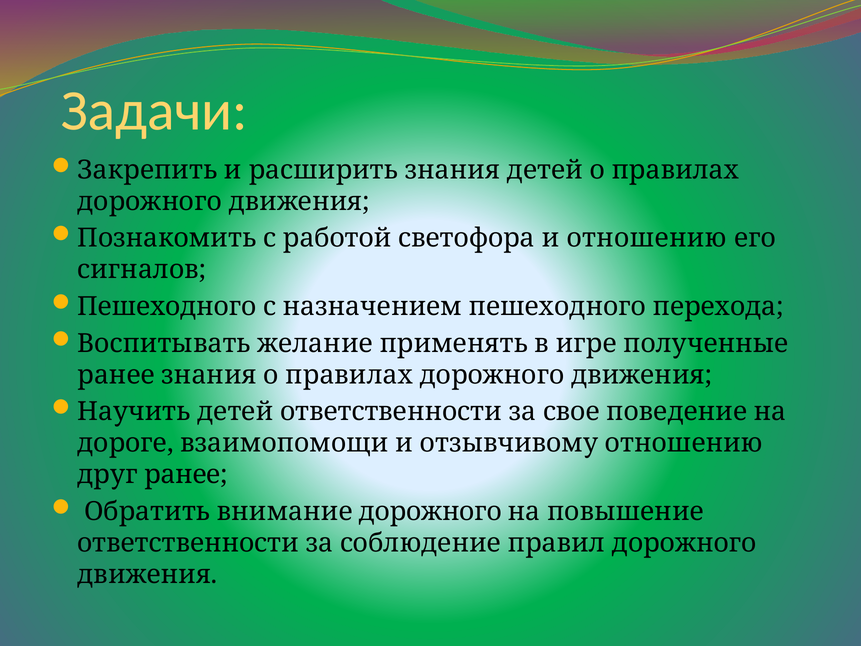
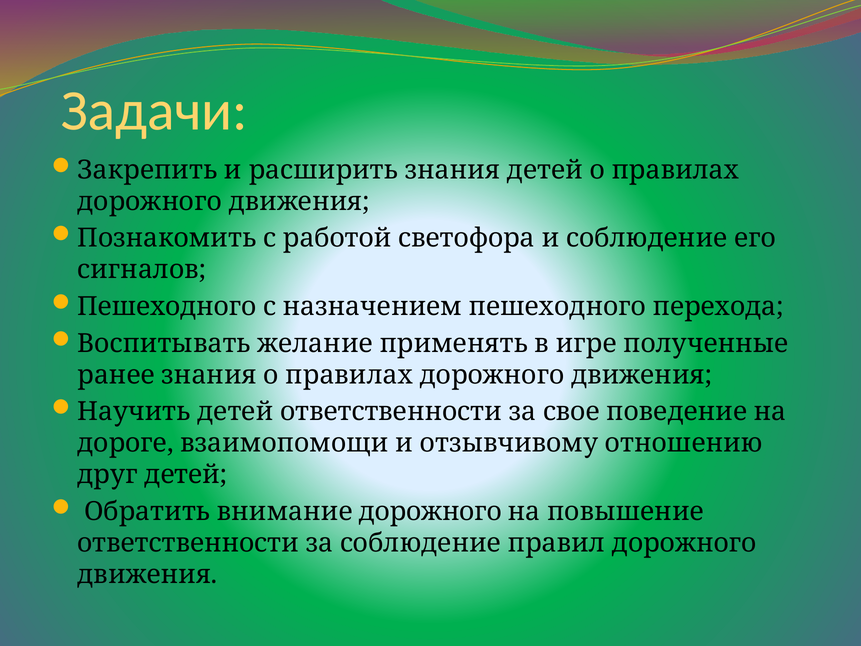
и отношению: отношению -> соблюдение (647, 238)
друг ранее: ранее -> детей (186, 475)
